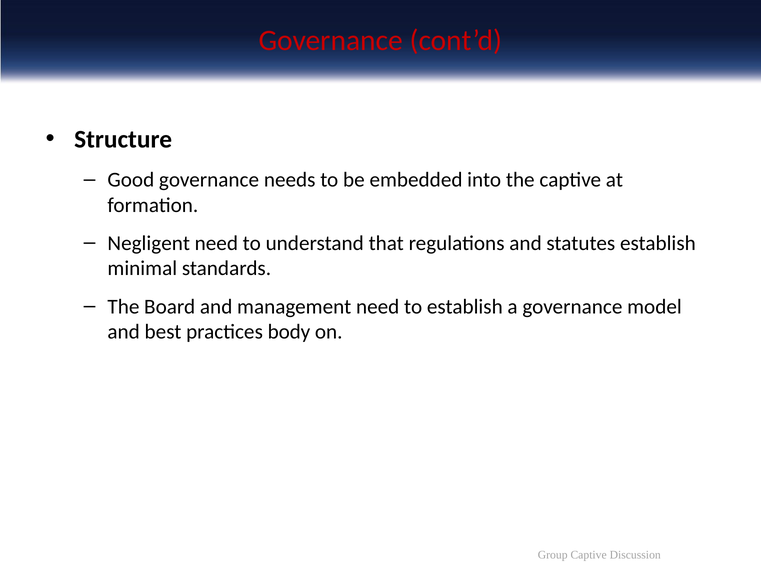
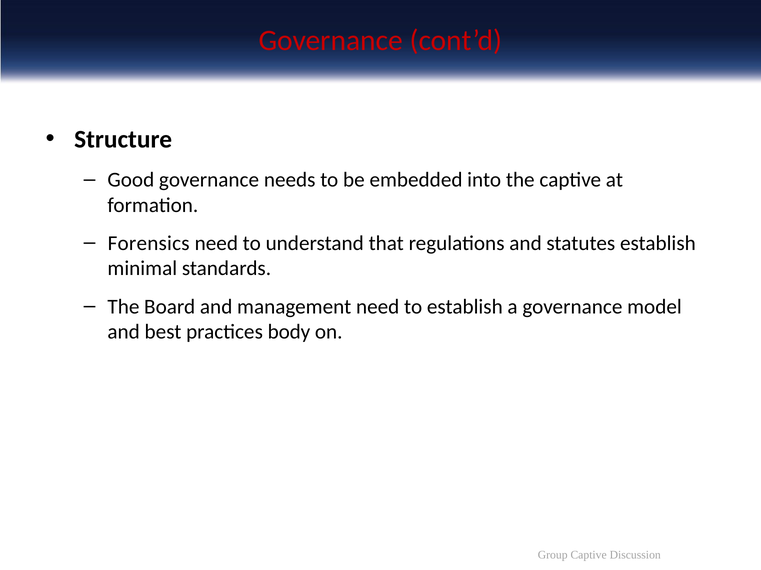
Negligent: Negligent -> Forensics (149, 243)
